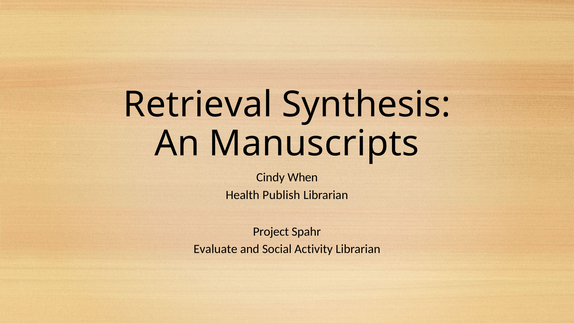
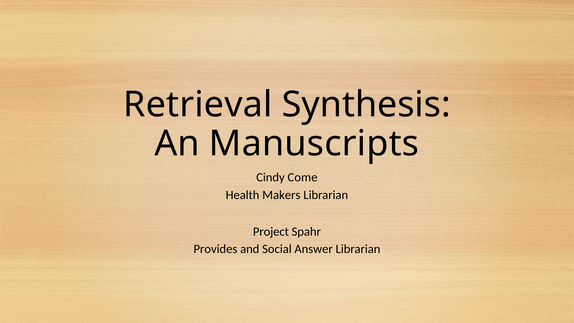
When: When -> Come (303, 177)
Publish: Publish -> Makers (281, 195)
Evaluate: Evaluate -> Provides (215, 249)
Activity: Activity -> Answer (314, 249)
